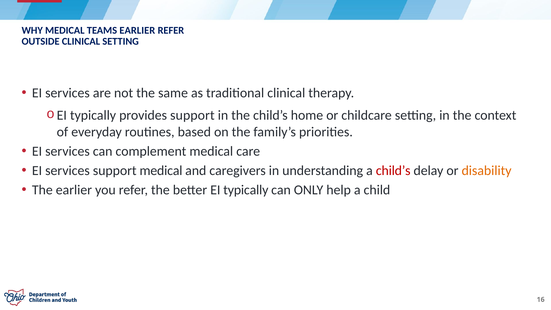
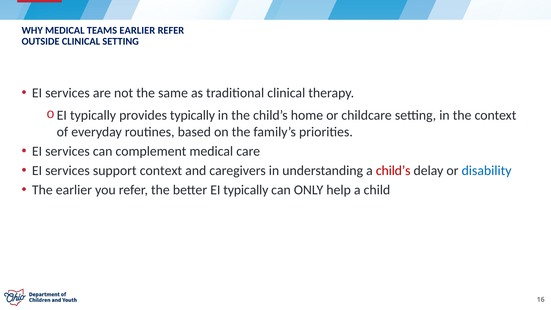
provides support: support -> typically (193, 115)
support medical: medical -> context (161, 171)
disability colour: orange -> blue (487, 171)
